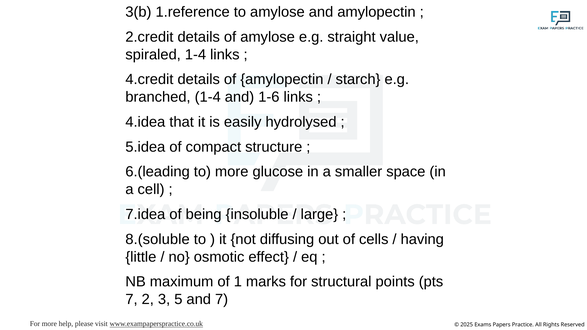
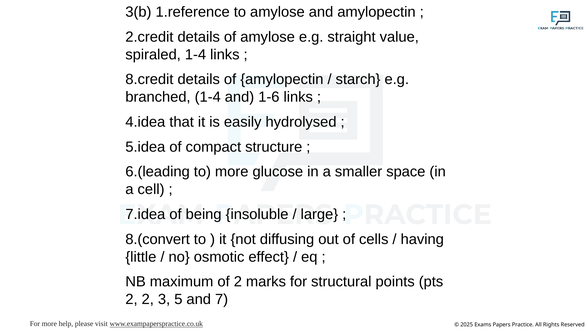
4.credit: 4.credit -> 8.credit (149, 79)
8.(soluble: 8.(soluble -> 8.(convert (158, 239)
of 1: 1 -> 2 (238, 282)
7: 7 -> 2 (131, 300)
